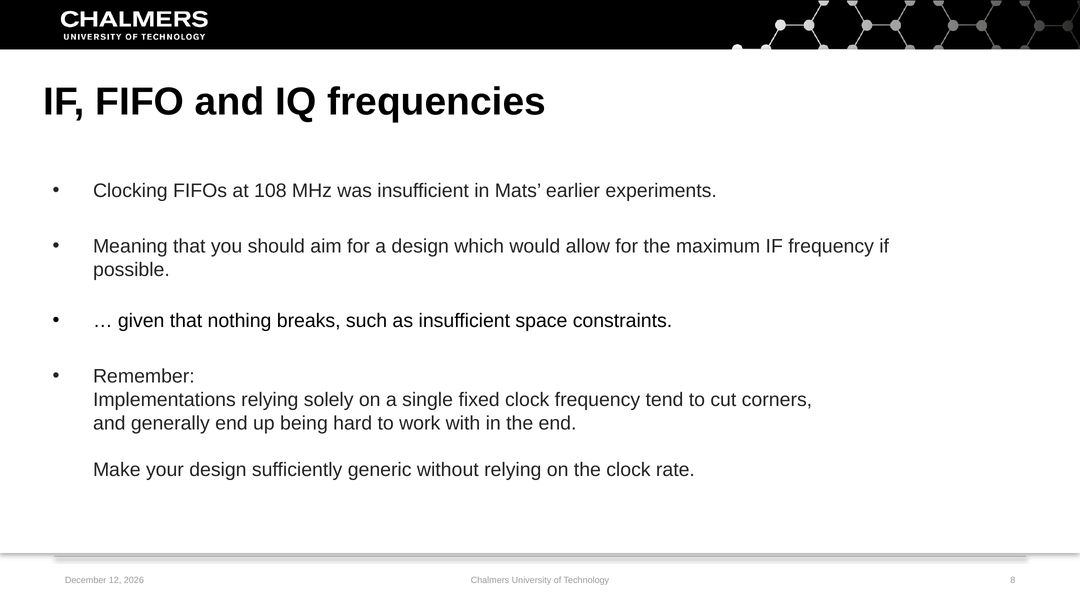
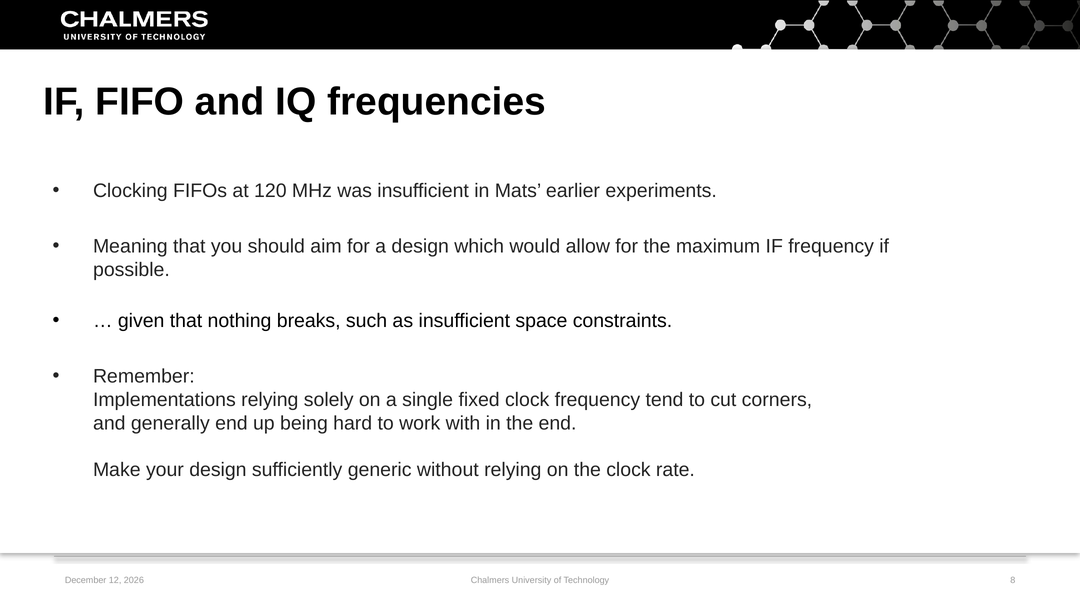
108: 108 -> 120 (270, 191)
